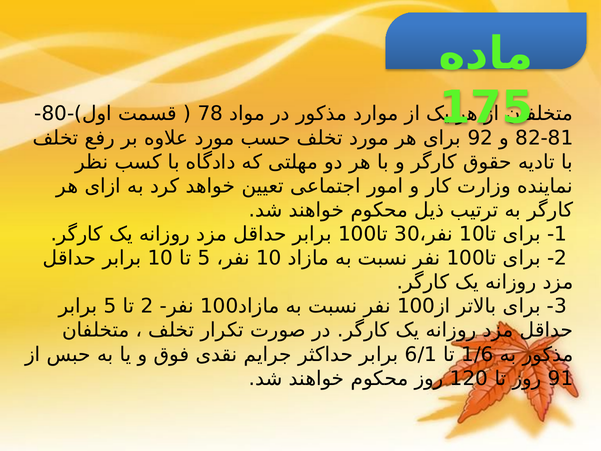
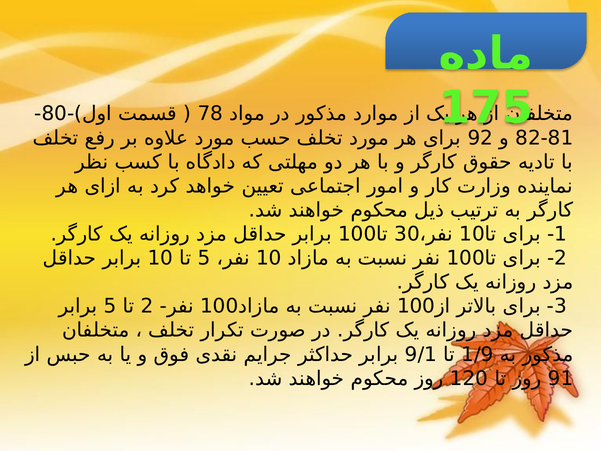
6/1: 6/1 -> 9/1 (421, 354)
1/6: 1/6 -> 1/9 (477, 354)
